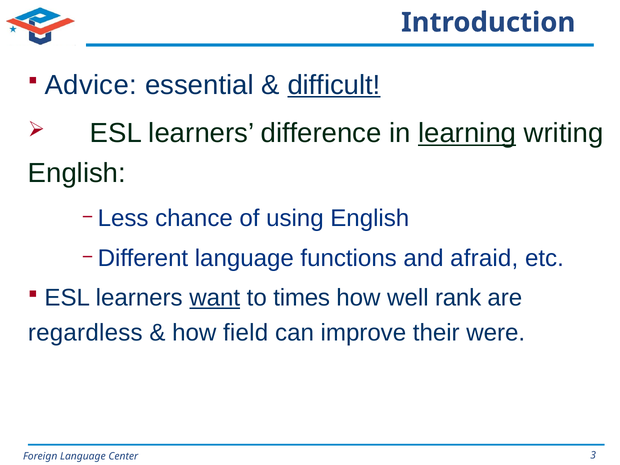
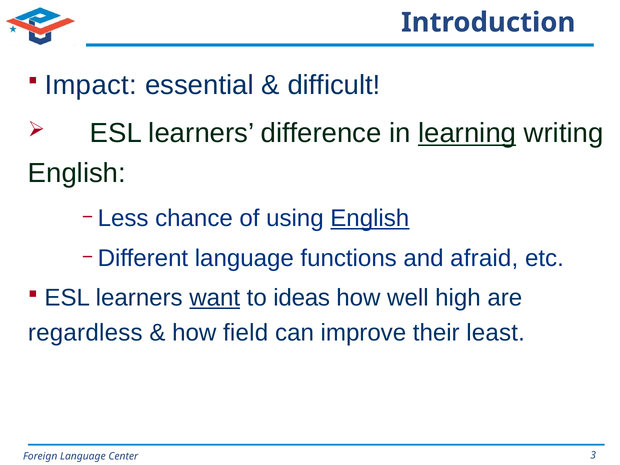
Advice: Advice -> Impact (91, 85)
difficult underline: present -> none (334, 85)
English underline: none -> present (370, 218)
times: times -> ideas (302, 298)
rank: rank -> high (458, 298)
were: were -> least (496, 333)
